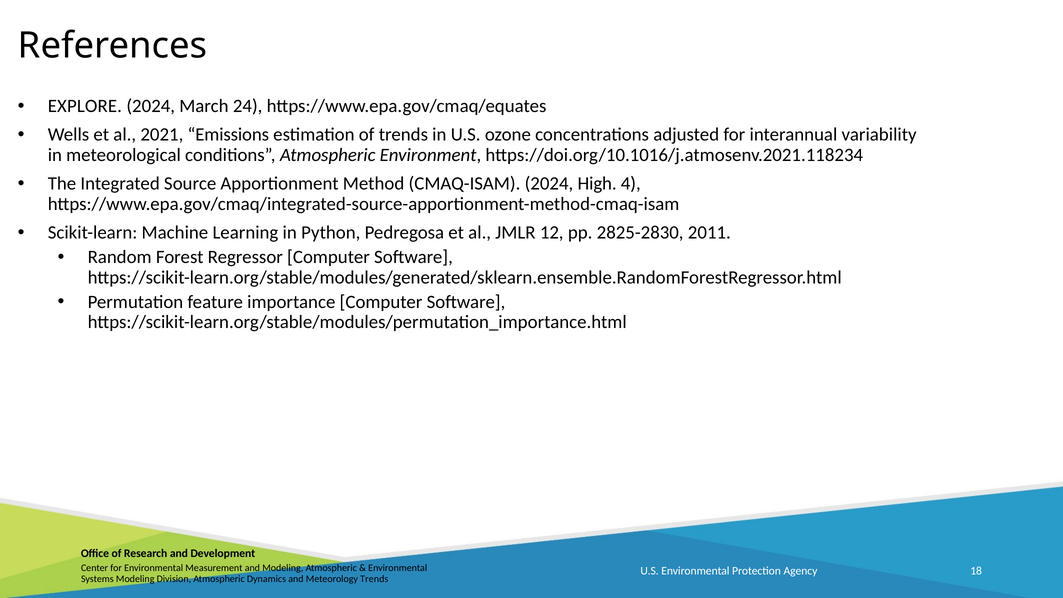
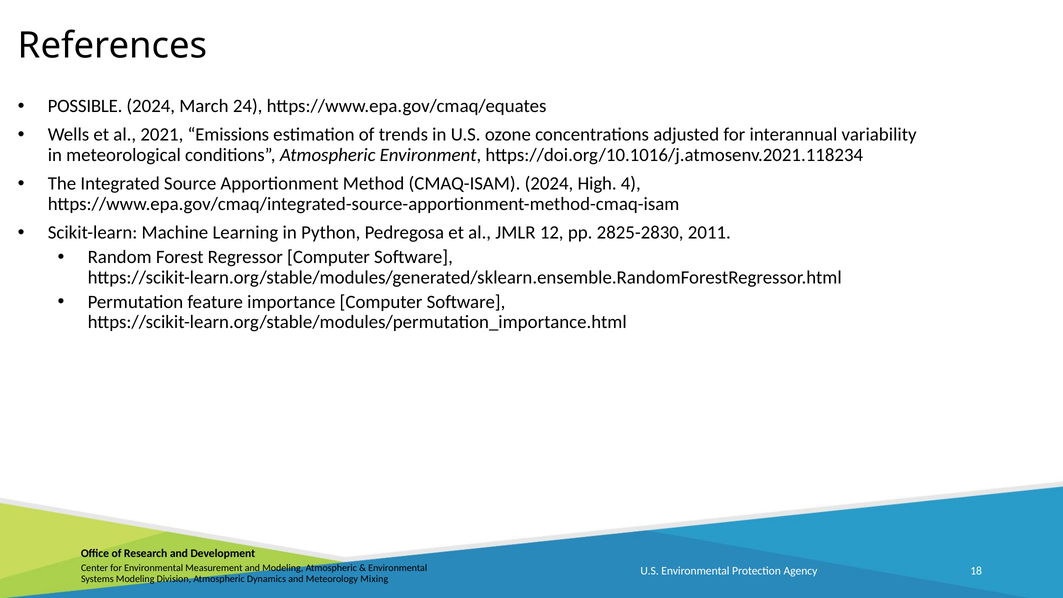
EXPLORE: EXPLORE -> POSSIBLE (85, 106)
Trends: Trends -> Mixing (374, 579)
